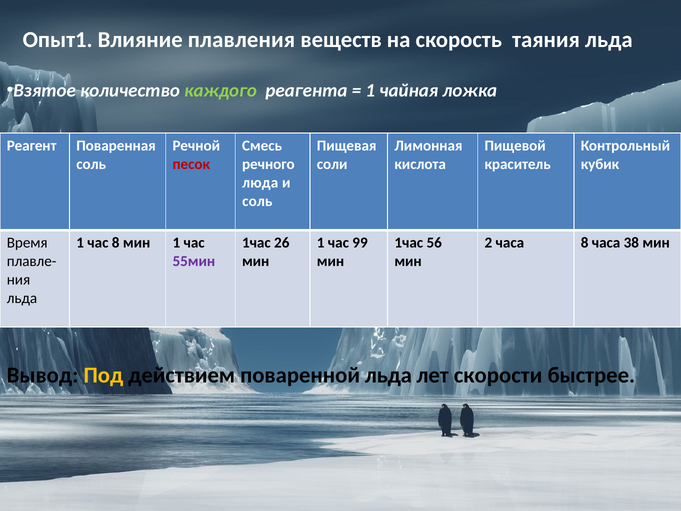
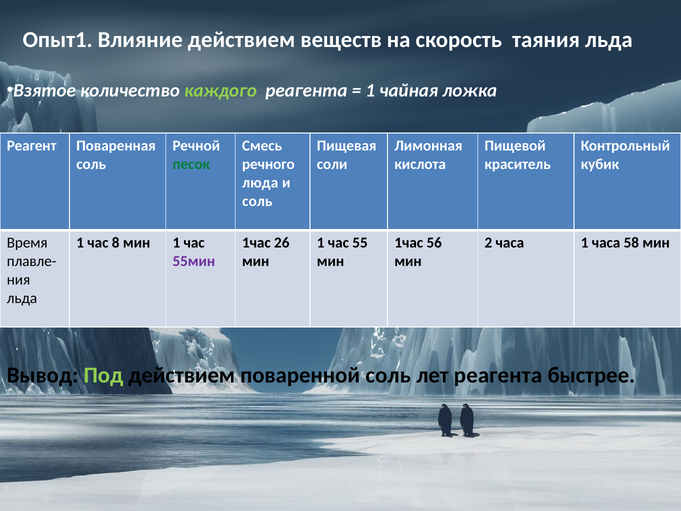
Влияние плавления: плавления -> действием (242, 40)
песок colour: red -> green (191, 164)
99: 99 -> 55 (360, 243)
часа 8: 8 -> 1 (585, 243)
38: 38 -> 58 (631, 243)
Под colour: yellow -> light green (103, 375)
поваренной льда: льда -> соль (388, 375)
лет скорости: скорости -> реагента (498, 375)
